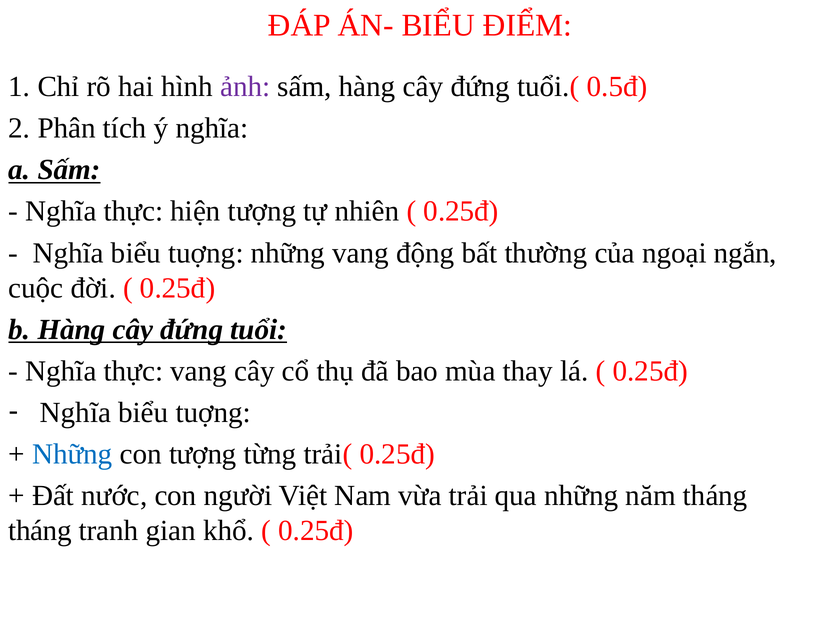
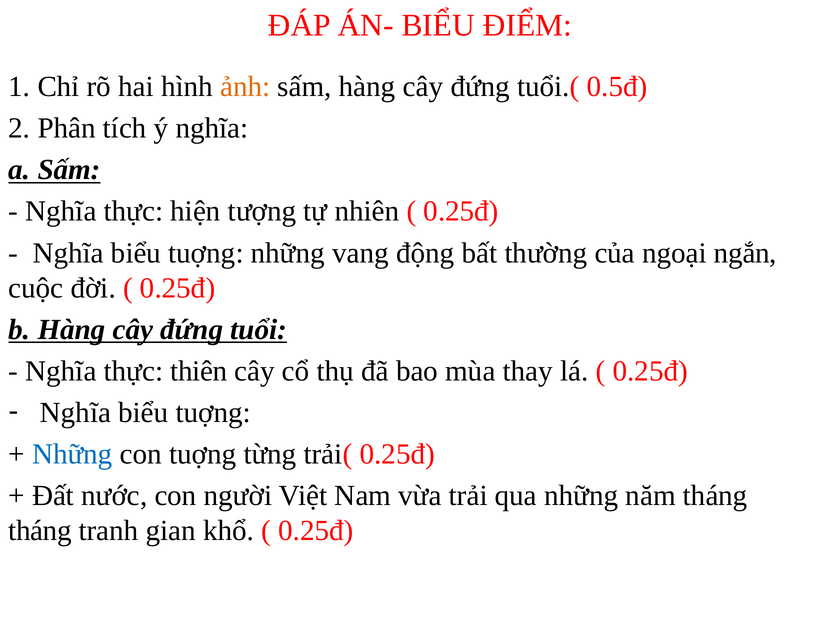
ảnh colour: purple -> orange (245, 87)
thực vang: vang -> thiên (199, 371)
con tượng: tượng -> tuợng (203, 454)
